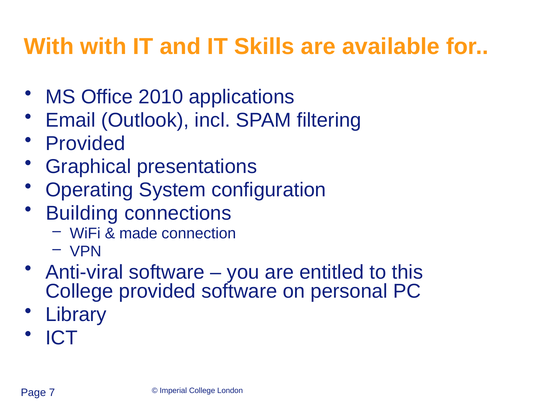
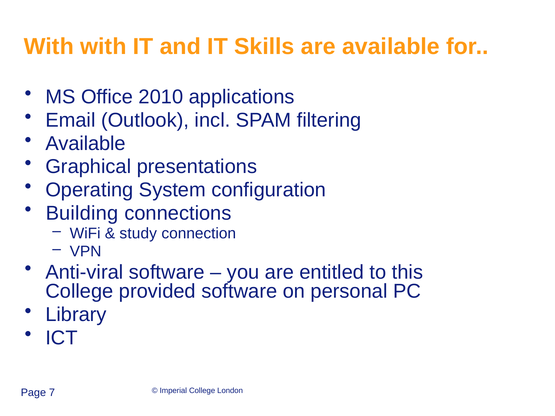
Provided: Provided -> Available (86, 144)
made: made -> study (138, 234)
